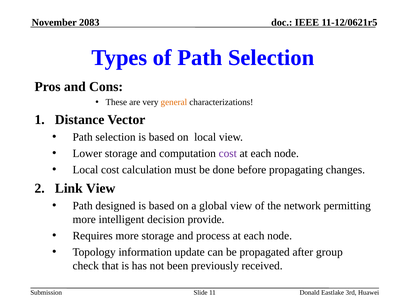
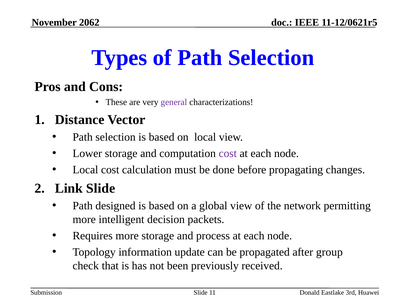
2083: 2083 -> 2062 (89, 23)
general colour: orange -> purple (174, 102)
Link View: View -> Slide (101, 188)
provide: provide -> packets (206, 219)
